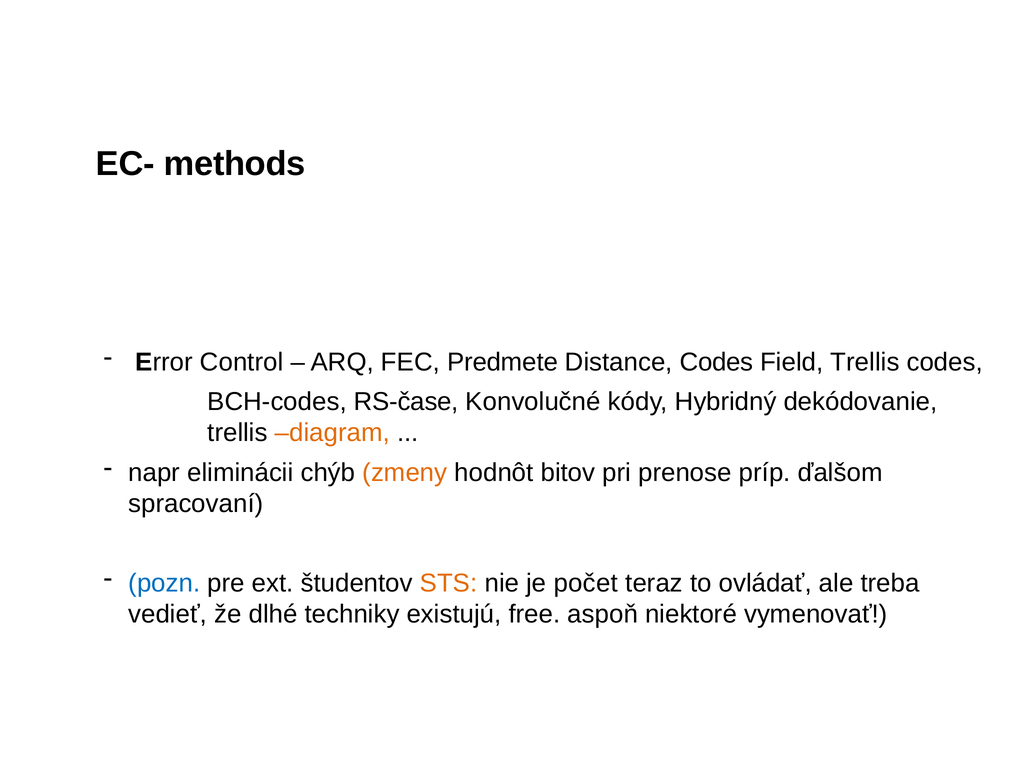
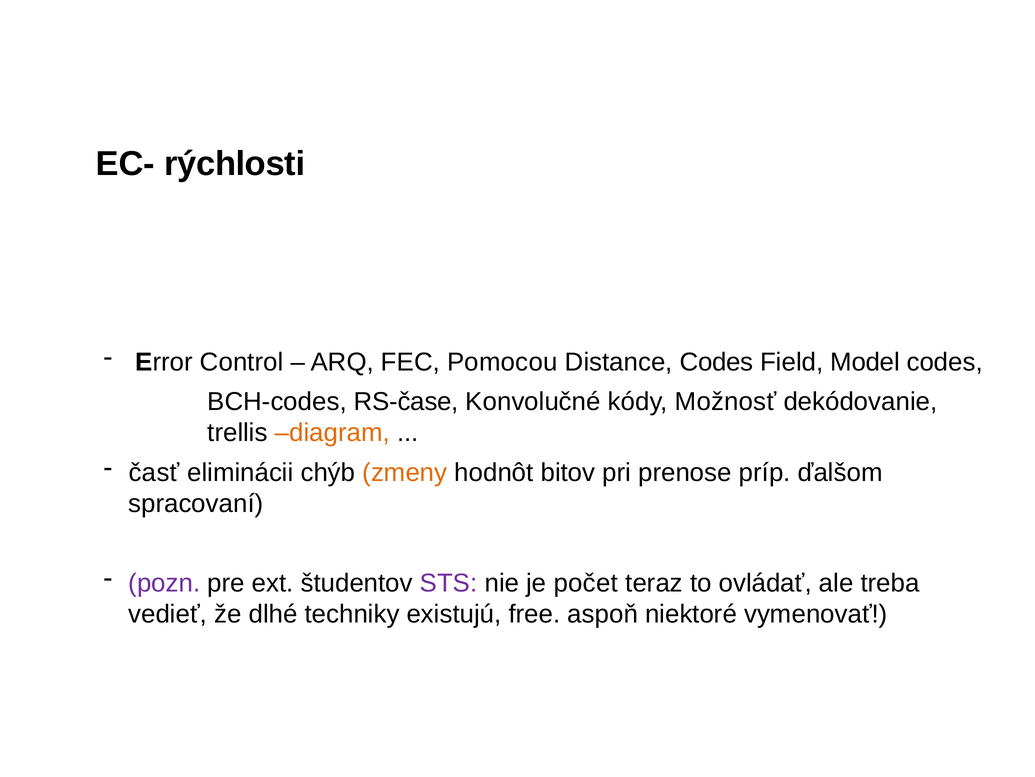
methods: methods -> rýchlosti (235, 164)
Predmete: Predmete -> Pomocou (502, 362)
Field Trellis: Trellis -> Model (865, 362)
Hybridný: Hybridný -> Možnosť (726, 401)
napr: napr -> časť (154, 472)
pozn colour: blue -> purple (164, 583)
STS colour: orange -> purple (449, 583)
